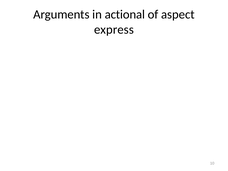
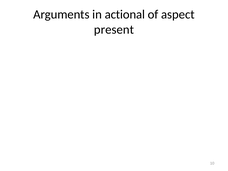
express: express -> present (114, 30)
